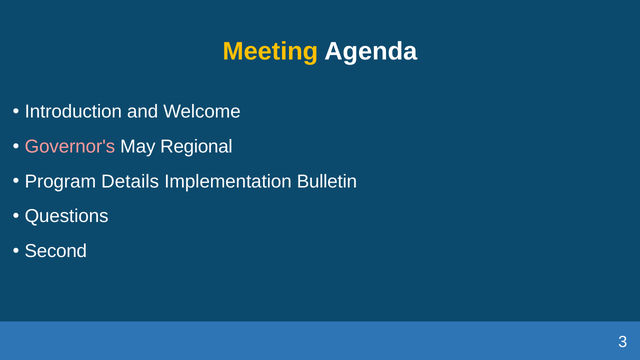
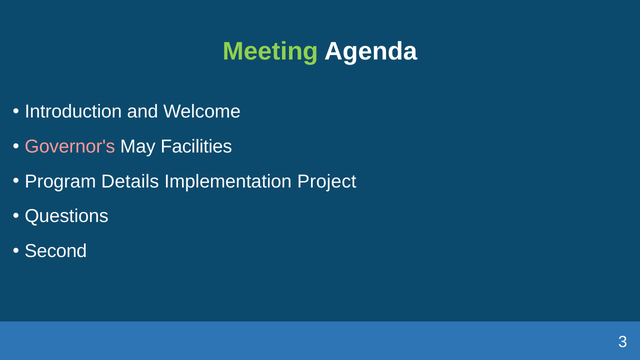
Meeting colour: yellow -> light green (270, 51)
Regional: Regional -> Facilities (196, 147)
Bulletin: Bulletin -> Project (327, 181)
